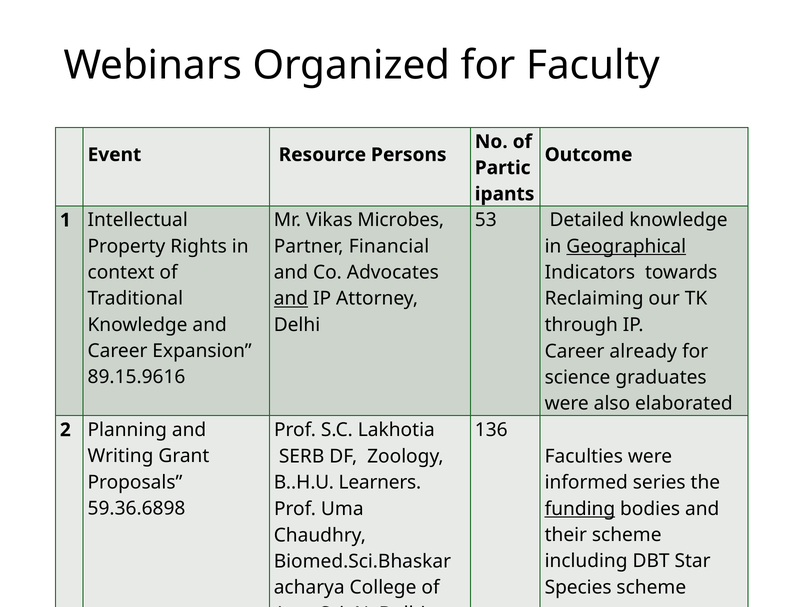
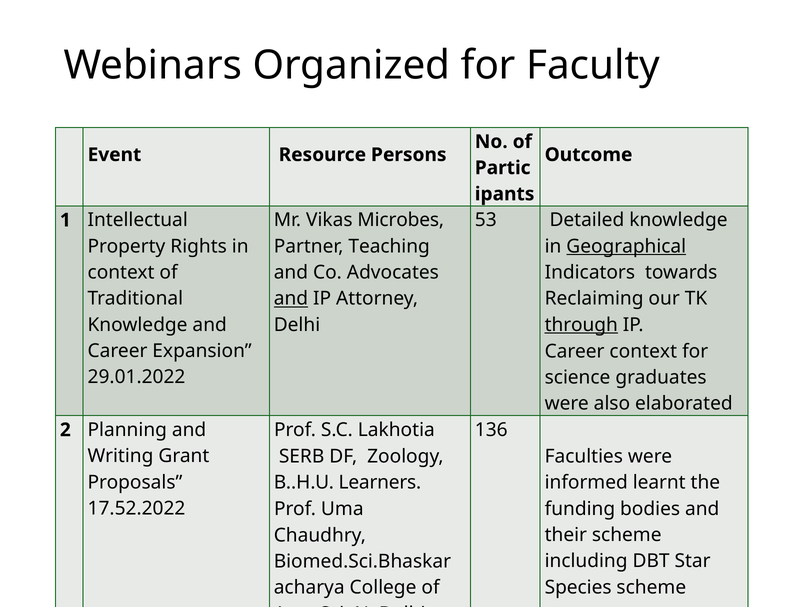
Financial: Financial -> Teaching (389, 246)
through underline: none -> present (581, 325)
Career already: already -> context (643, 351)
89.15.9616: 89.15.9616 -> 29.01.2022 (137, 377)
series: series -> learnt (659, 482)
59.36.6898: 59.36.6898 -> 17.52.2022 (137, 508)
funding underline: present -> none (580, 509)
